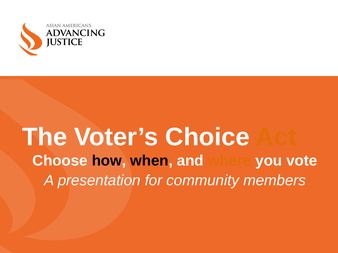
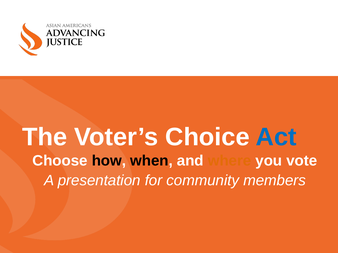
Act colour: orange -> blue (276, 137)
